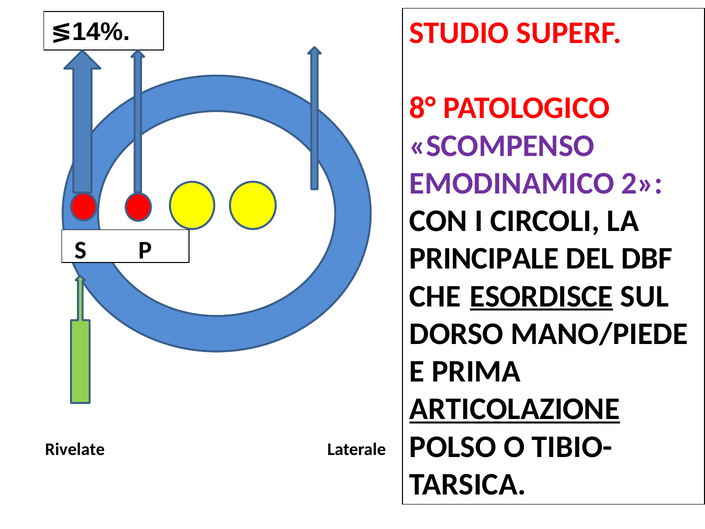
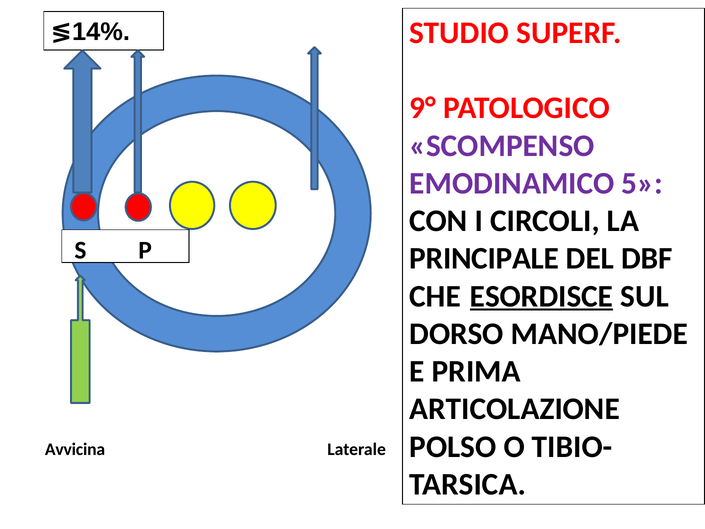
8°: 8° -> 9° (423, 108)
2: 2 -> 5 (642, 183)
ARTICOLAZIONE underline: present -> none (515, 409)
Rivelate: Rivelate -> Avvicina (75, 449)
